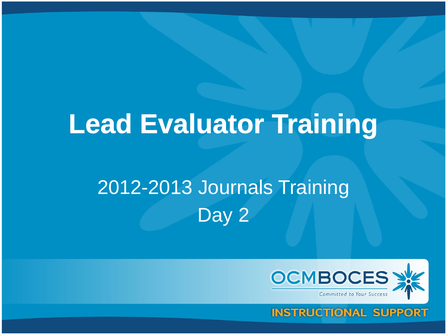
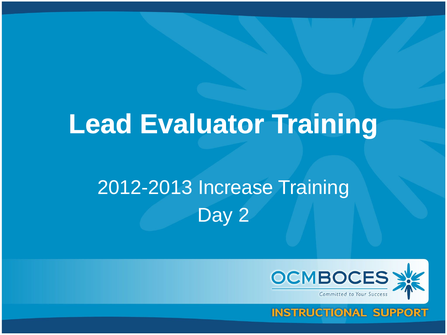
Journals: Journals -> Increase (236, 188)
